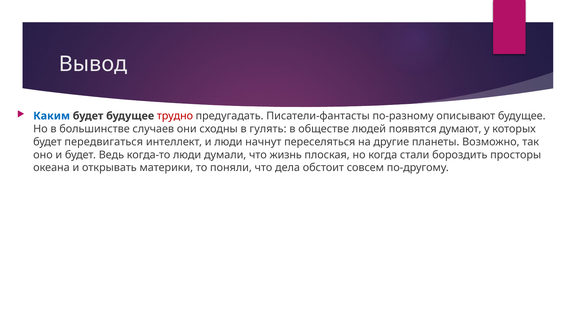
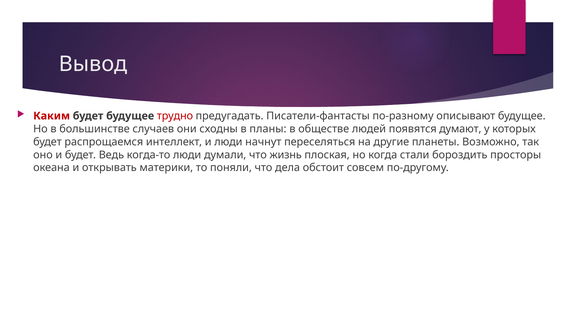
Каким colour: blue -> red (52, 116)
гулять: гулять -> планы (268, 129)
передвигаться: передвигаться -> распрощаемся (104, 142)
